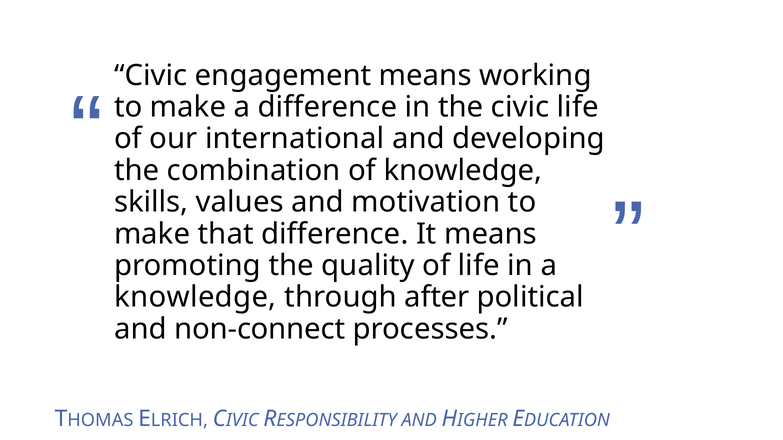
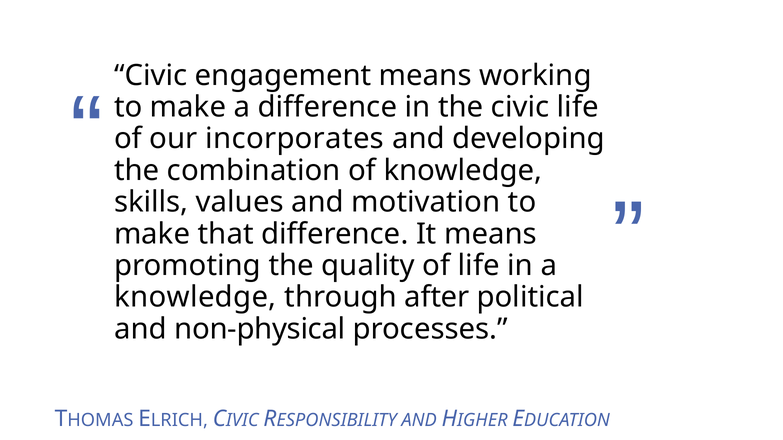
international: international -> incorporates (295, 139)
non-connect: non-connect -> non-physical (260, 329)
